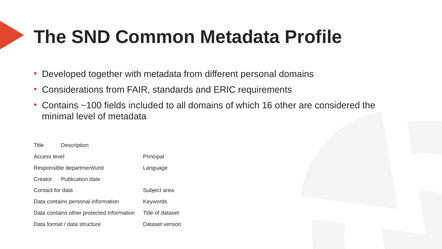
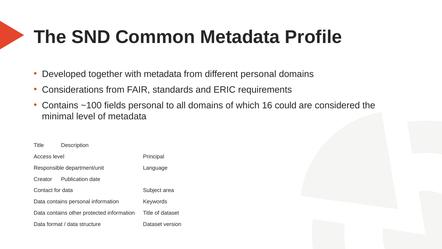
fields included: included -> personal (146, 105)
16 other: other -> could (286, 105)
